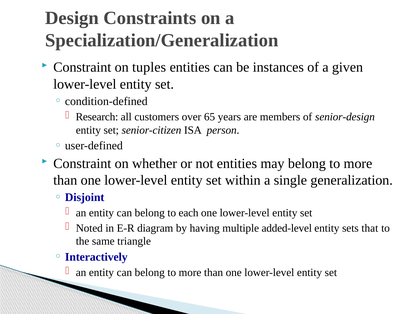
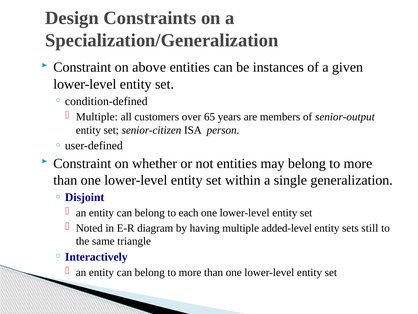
tuples: tuples -> above (149, 67)
Research: Research -> Multiple (97, 117)
senior-design: senior-design -> senior-output (345, 117)
that: that -> still (370, 228)
